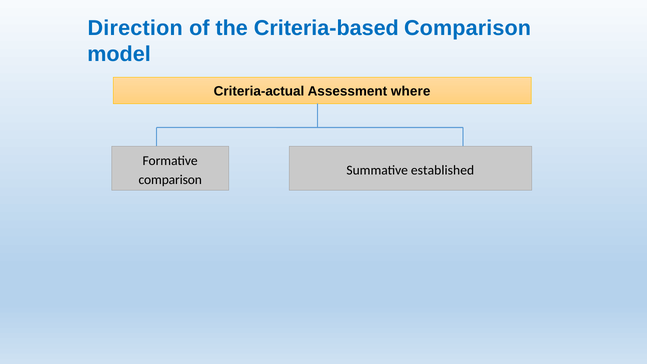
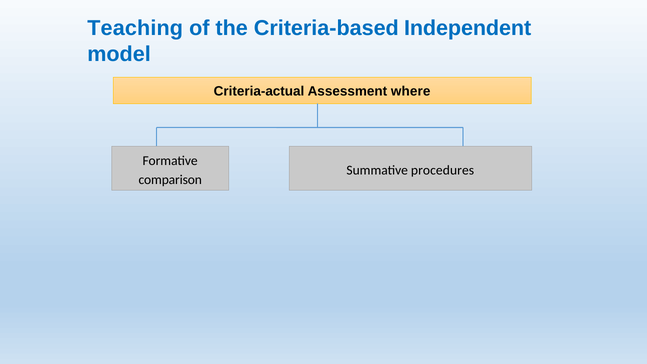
Direction: Direction -> Teaching (135, 28)
Criteria-based Comparison: Comparison -> Independent (468, 28)
established: established -> procedures (443, 170)
